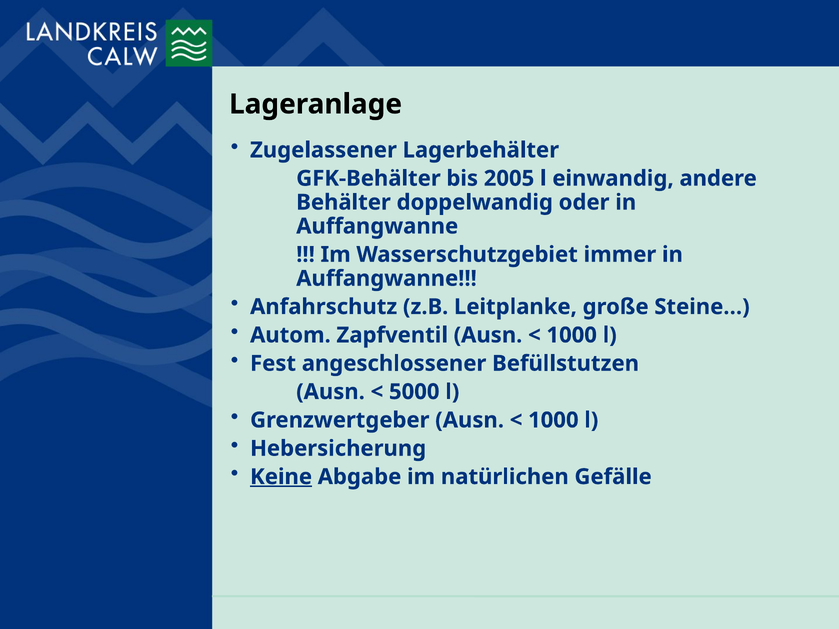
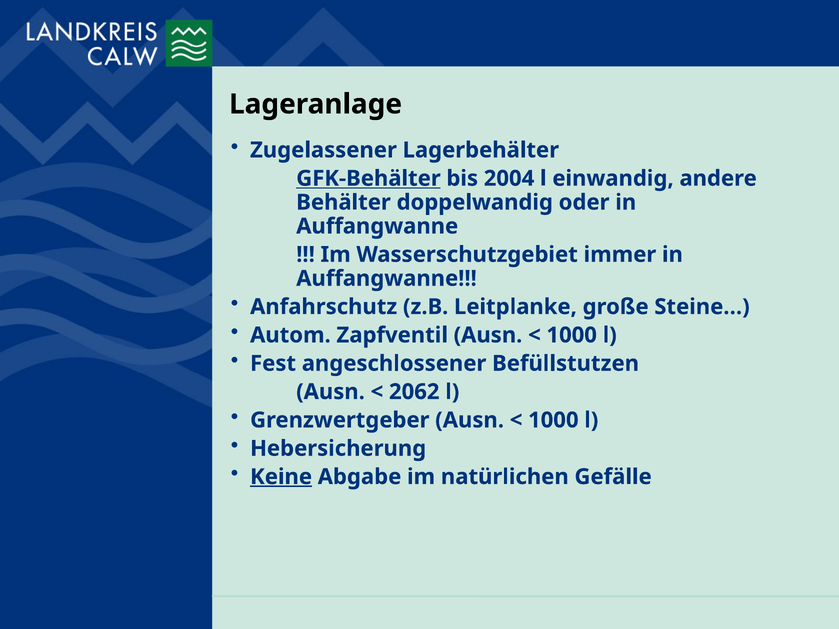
GFK-Behälter underline: none -> present (368, 178)
2005: 2005 -> 2004 (509, 178)
5000: 5000 -> 2062 (414, 392)
